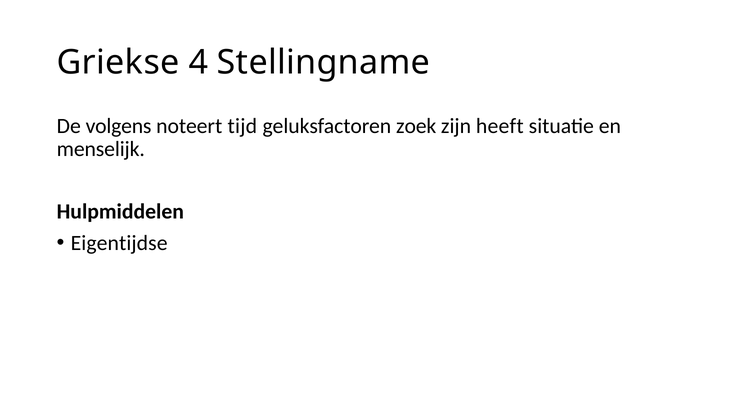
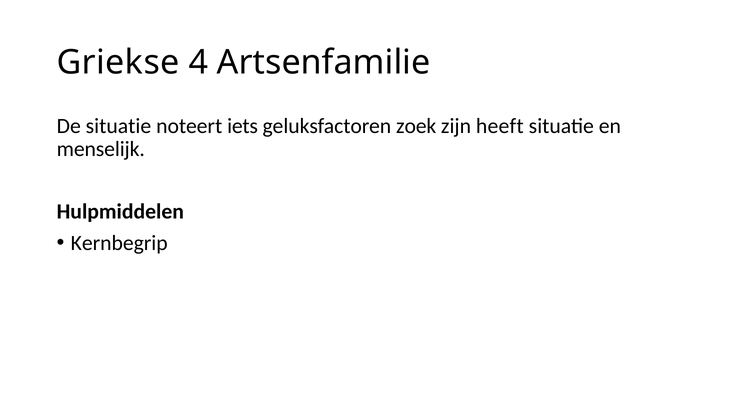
Stellingname: Stellingname -> Artsenfamilie (324, 62)
De volgens: volgens -> situatie (118, 126)
tijd: tijd -> iets (243, 126)
Eigentijdse: Eigentijdse -> Kernbegrip (119, 243)
